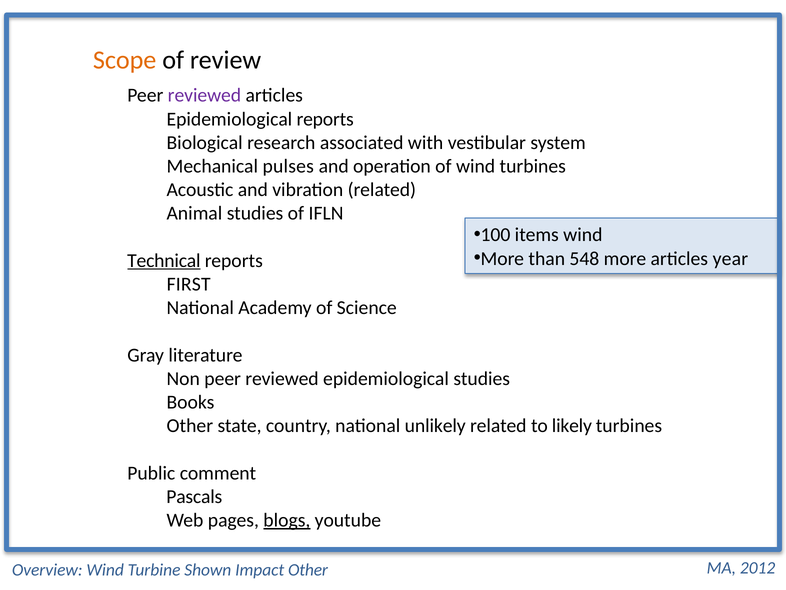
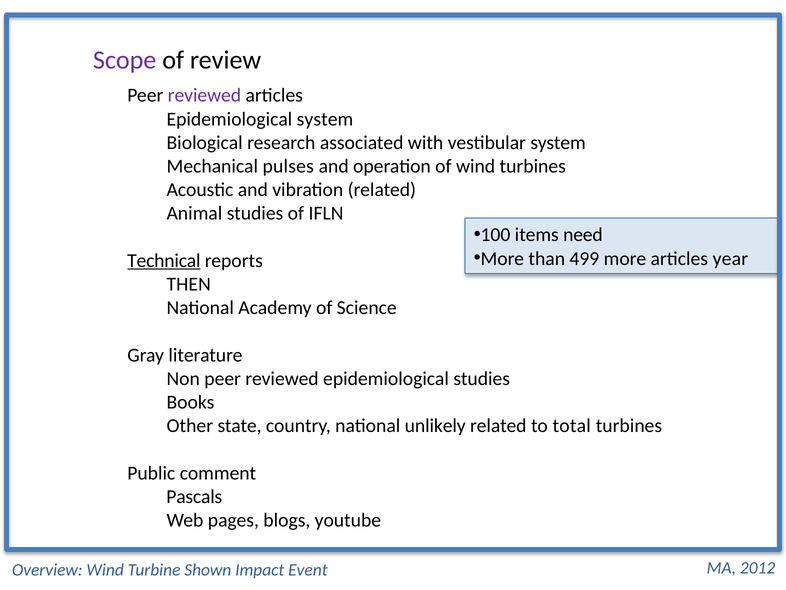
Scope colour: orange -> purple (125, 60)
Epidemiological reports: reports -> system (325, 119)
items wind: wind -> need (583, 235)
548: 548 -> 499 (584, 258)
FIRST: FIRST -> THEN (189, 284)
likely: likely -> total (572, 426)
blogs underline: present -> none (287, 520)
Impact Other: Other -> Event (308, 570)
